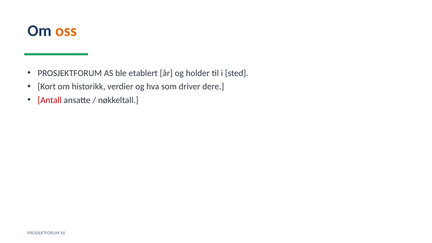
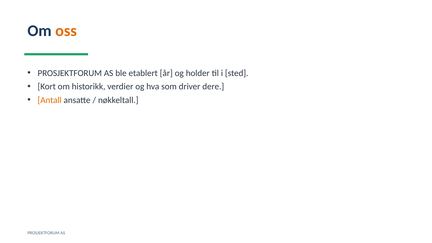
Antall colour: red -> orange (50, 100)
